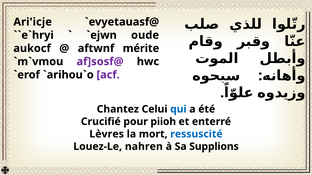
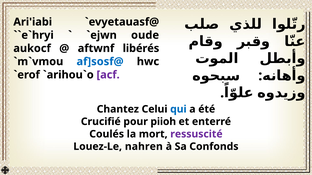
Ari'icje: Ari'icje -> Ari'iabi (33, 22)
mérite: mérite -> libérés (141, 48)
af]sosf@ colour: purple -> blue (100, 62)
Lèvres: Lèvres -> Coulés (107, 134)
ressuscité colour: blue -> purple (196, 134)
Supplions: Supplions -> Confonds (214, 147)
